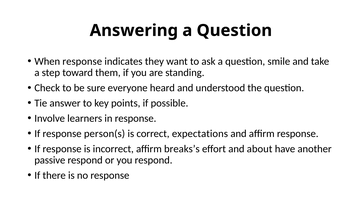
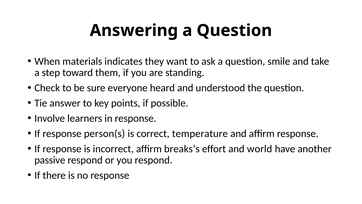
When response: response -> materials (82, 61)
expectations: expectations -> temperature (200, 133)
about: about -> world (260, 148)
